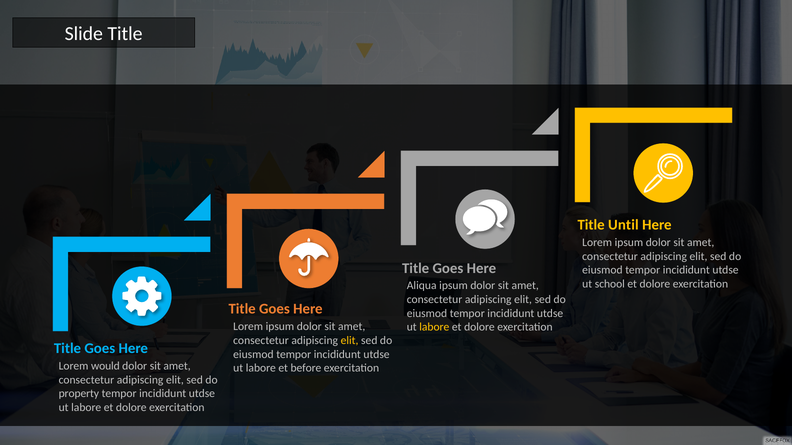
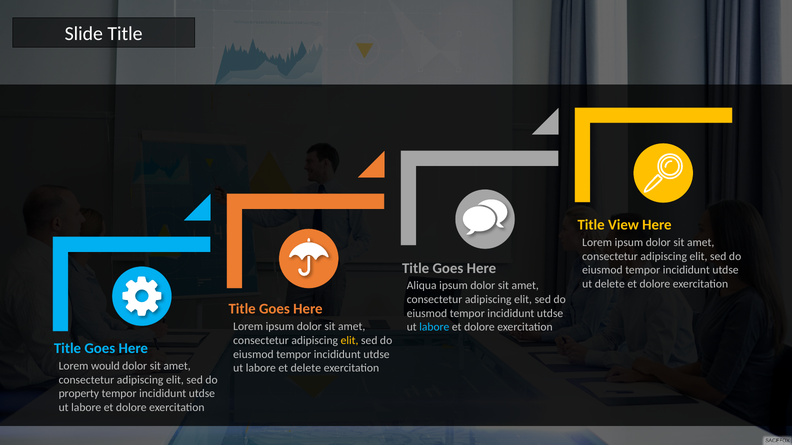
Until: Until -> View (623, 225)
ut school: school -> delete (610, 284)
labore colour: yellow -> light blue (434, 327)
et before: before -> delete (306, 368)
